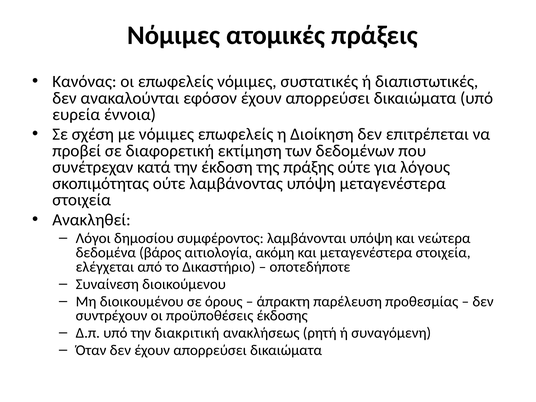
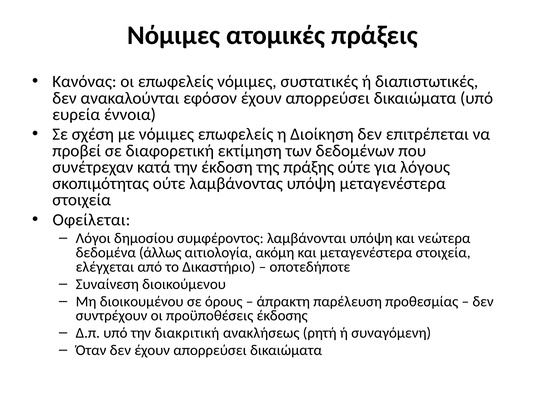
Ανακληθεί: Ανακληθεί -> Οφείλεται (91, 220)
βάρος: βάρος -> άλλως (160, 253)
